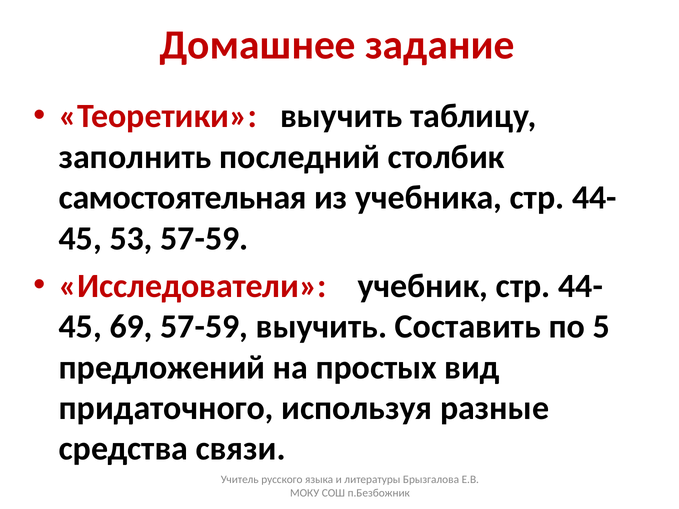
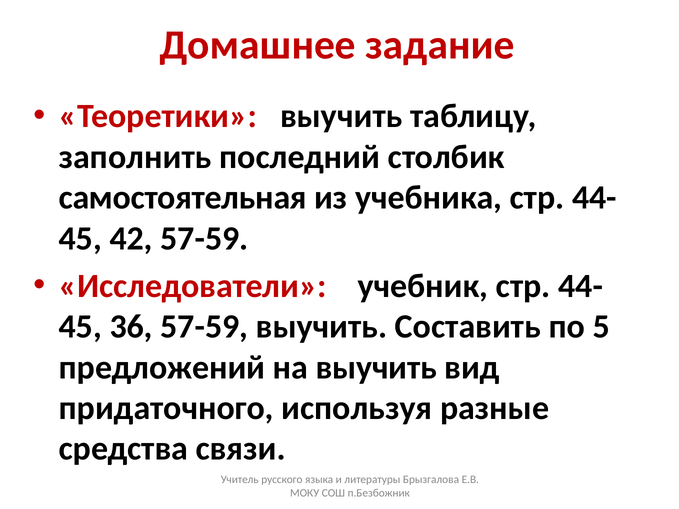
53: 53 -> 42 (131, 239)
69: 69 -> 36 (131, 327)
на простых: простых -> выучить (376, 368)
